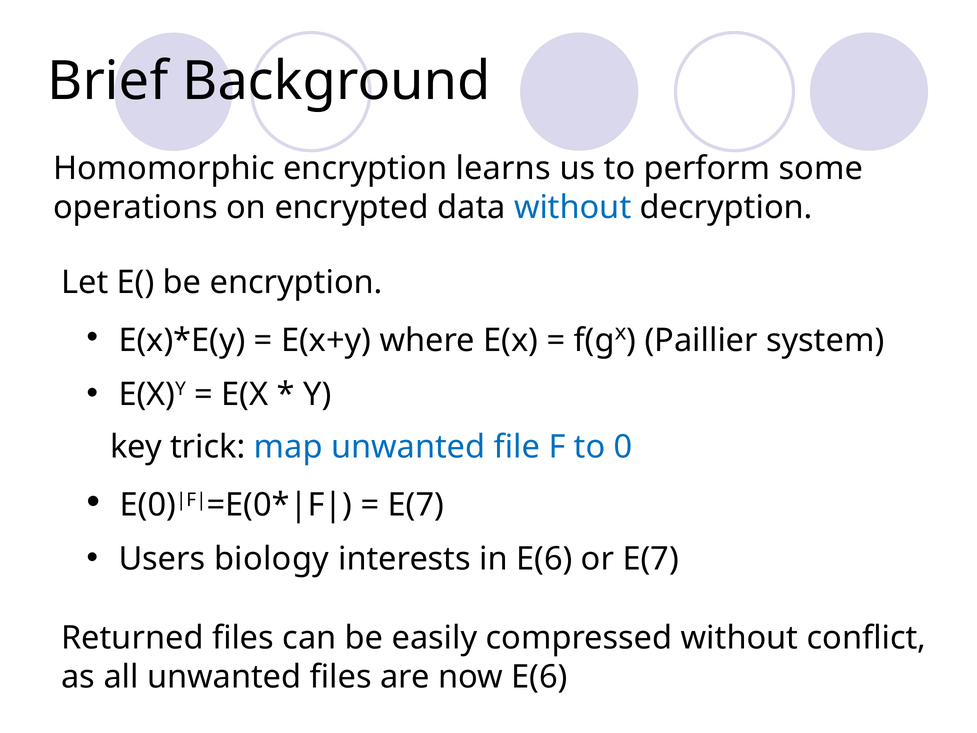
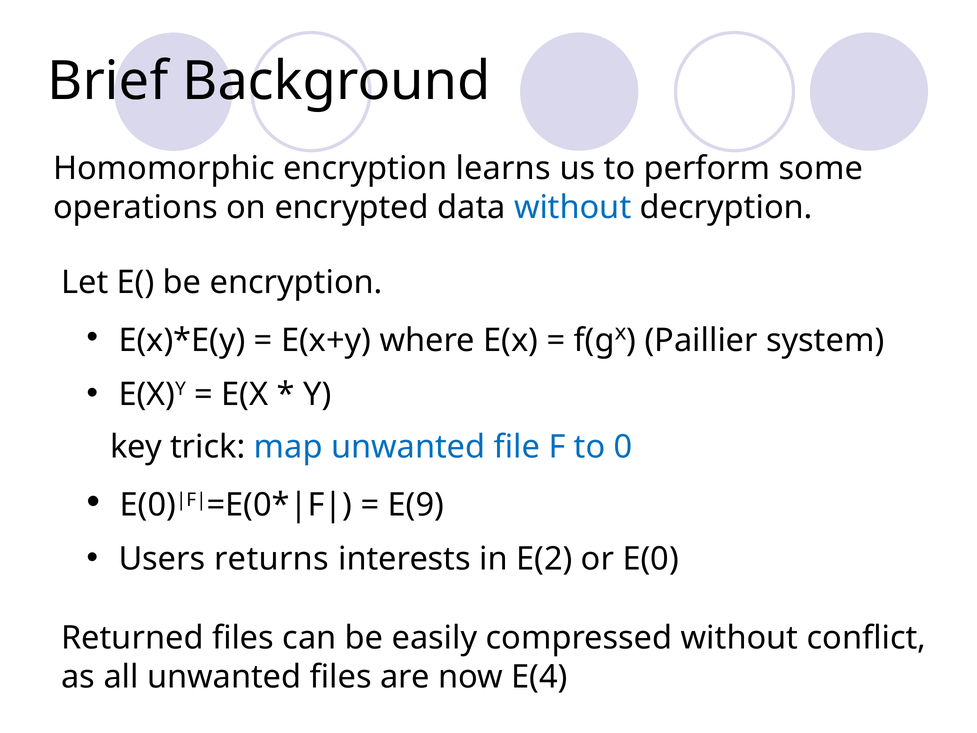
E(7: E(7 -> E(9 (416, 505)
biology: biology -> returns (272, 559)
in E(6: E(6 -> E(2 (544, 559)
or E(7: E(7 -> E(0 (651, 559)
now E(6: E(6 -> E(4 (539, 677)
